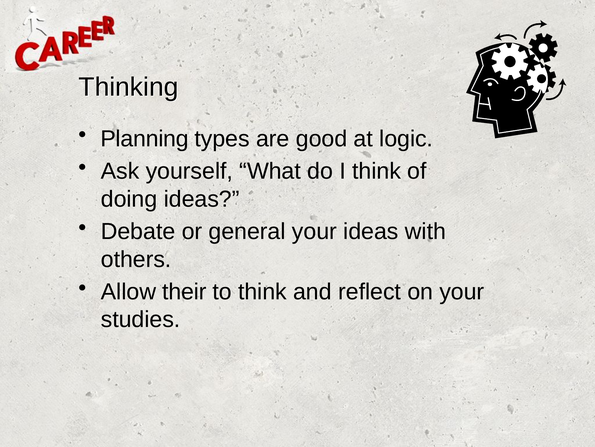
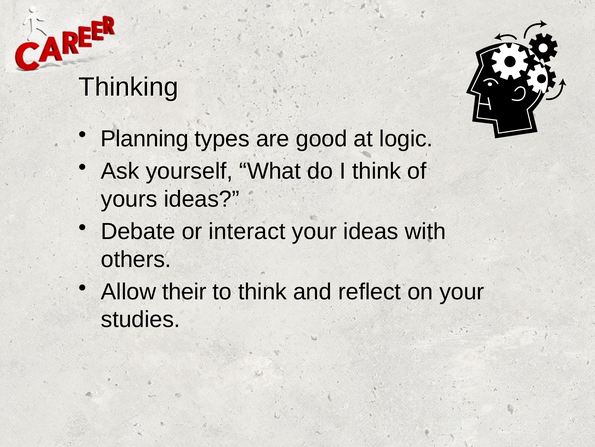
doing: doing -> yours (129, 199)
general: general -> interact (247, 231)
